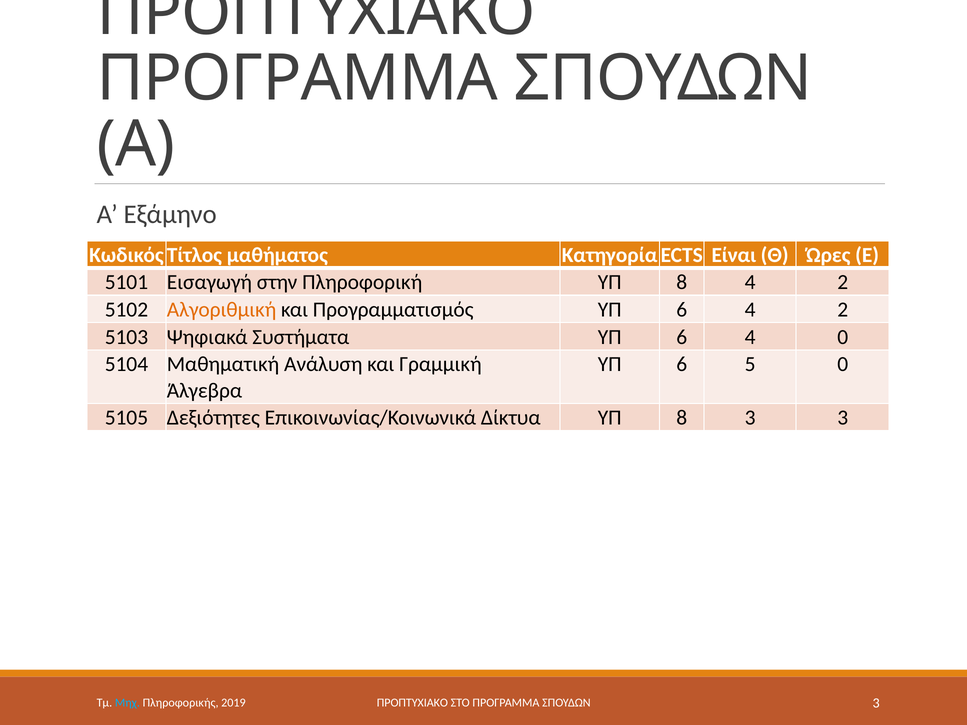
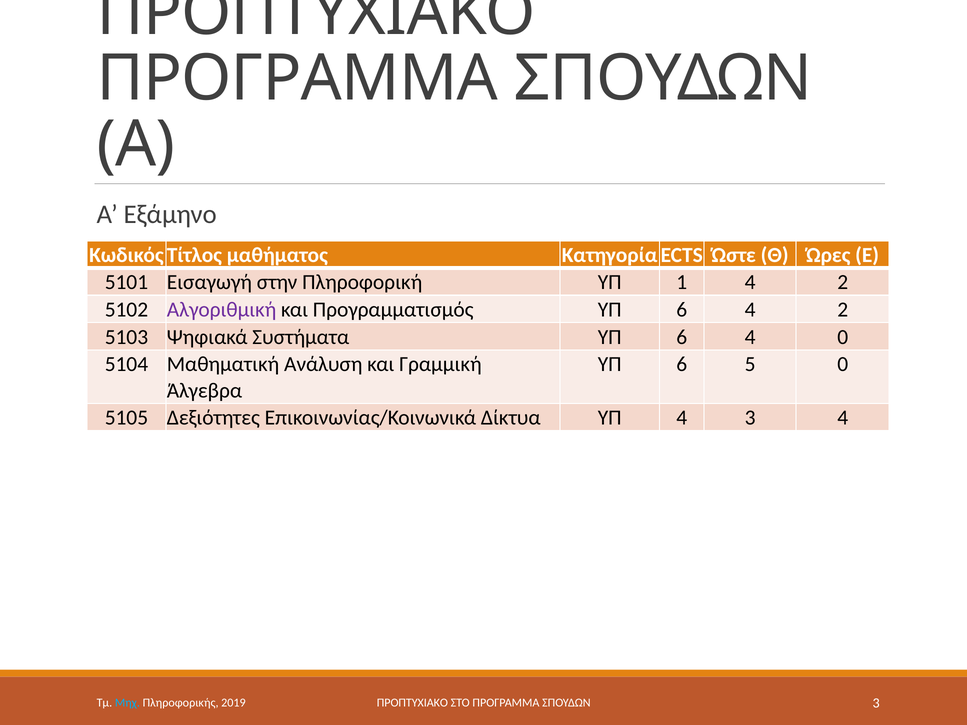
Είναι: Είναι -> Ώστε (734, 255)
Πληροφορική ΥΠ 8: 8 -> 1 (682, 282)
Αλγοριθμική colour: orange -> purple (222, 310)
Δίκτυα ΥΠ 8: 8 -> 4 (682, 418)
3 3: 3 -> 4 (843, 418)
